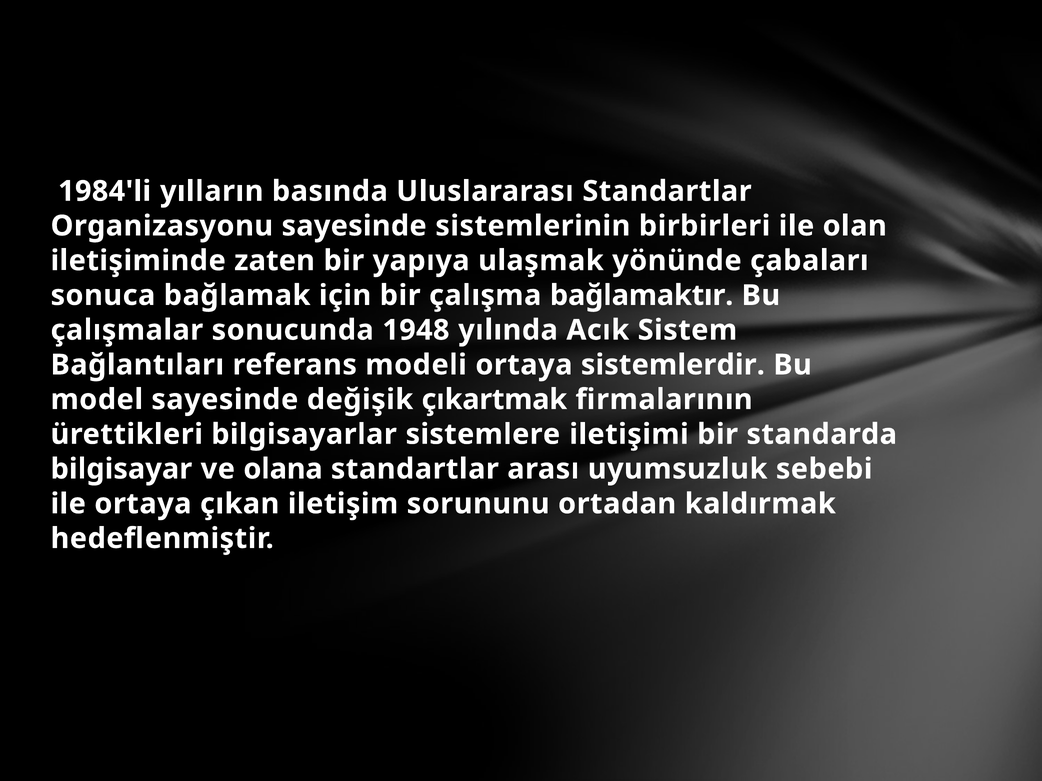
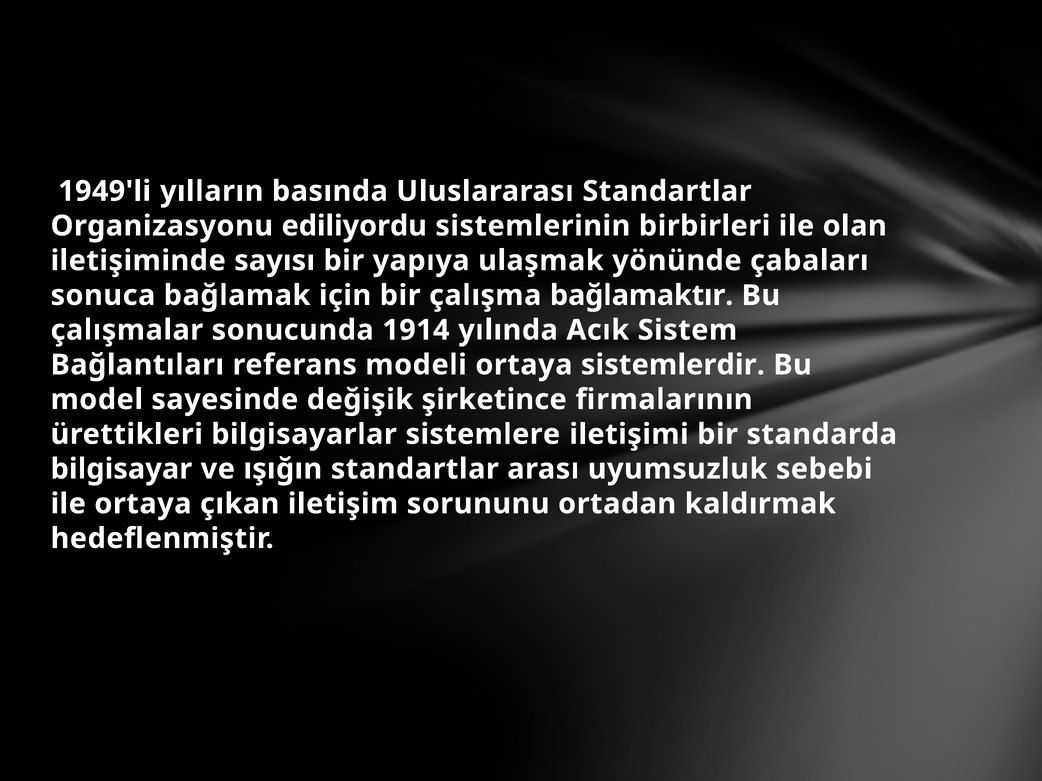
1984'li: 1984'li -> 1949'li (105, 191)
Organizasyonu sayesinde: sayesinde -> ediliyordu (354, 226)
zaten: zaten -> sayısı (275, 261)
1948: 1948 -> 1914 (416, 330)
çıkartmak: çıkartmak -> şirketince (494, 400)
olana: olana -> ışığın (283, 469)
